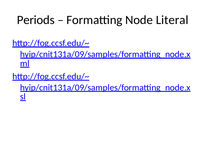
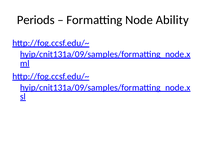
Literal: Literal -> Ability (172, 20)
